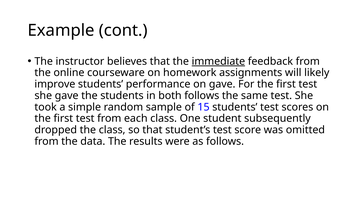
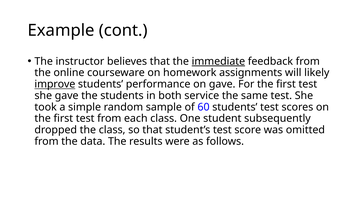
improve underline: none -> present (55, 84)
both follows: follows -> service (202, 96)
15: 15 -> 60 (204, 107)
